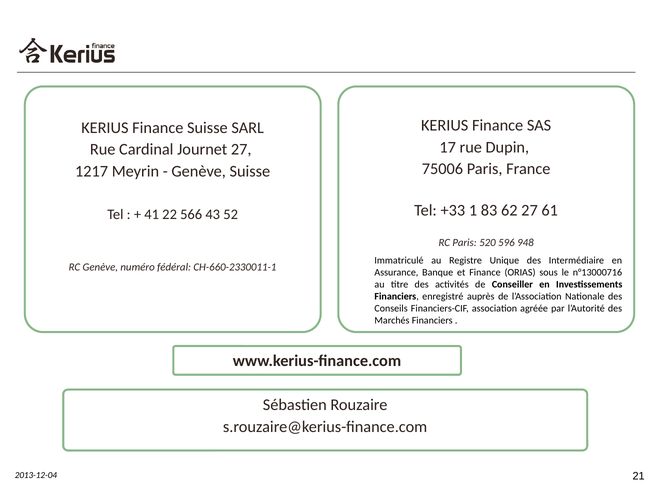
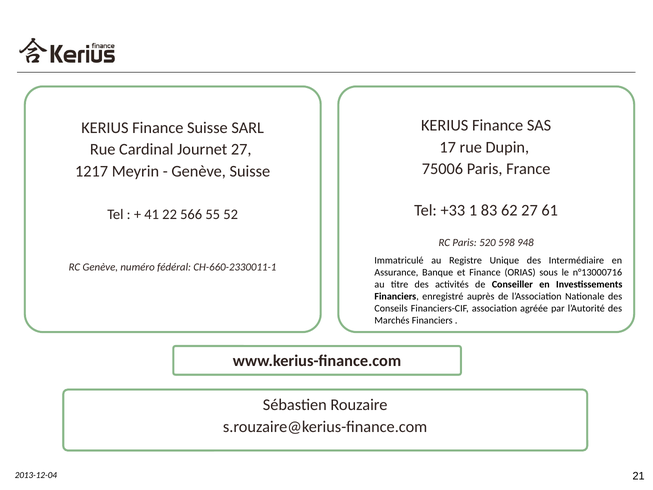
43: 43 -> 55 (213, 214)
596: 596 -> 598 (506, 243)
